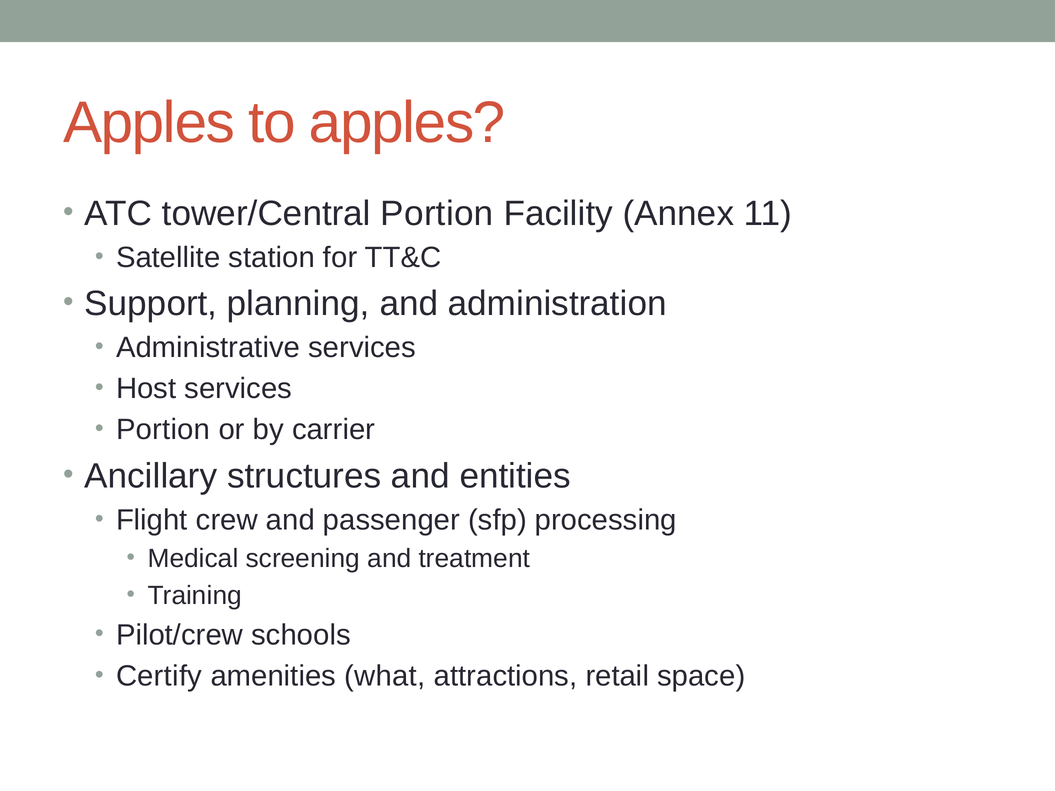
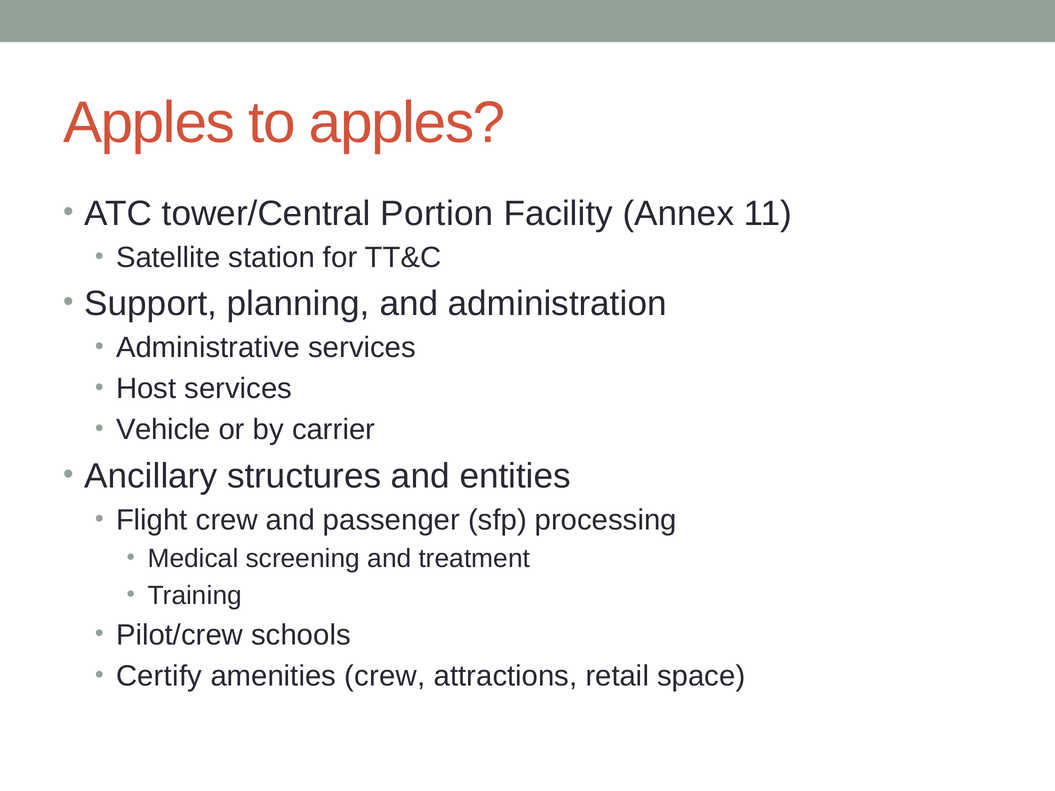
Portion: Portion -> Vehicle (163, 430)
amenities what: what -> crew (385, 676)
